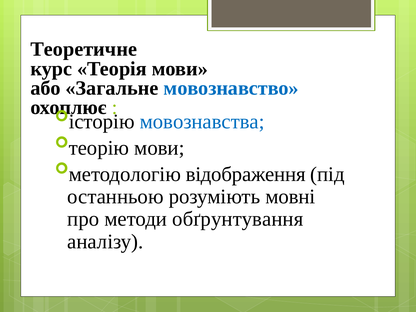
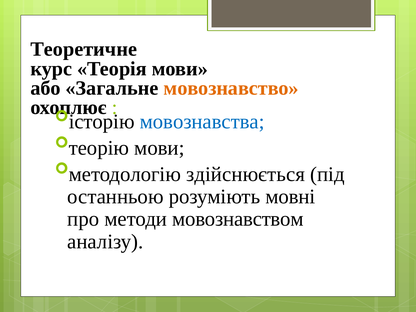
мовознавство colour: blue -> orange (231, 88)
відображення: відображення -> здійснюється (246, 174)
обґрунтування: обґрунтування -> мовознавством (238, 219)
